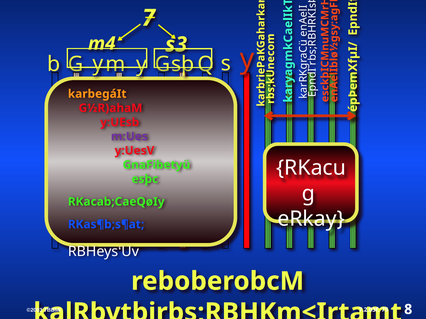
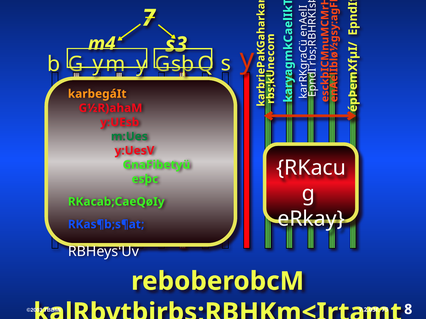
m:Ues colour: purple -> green (129, 137)
